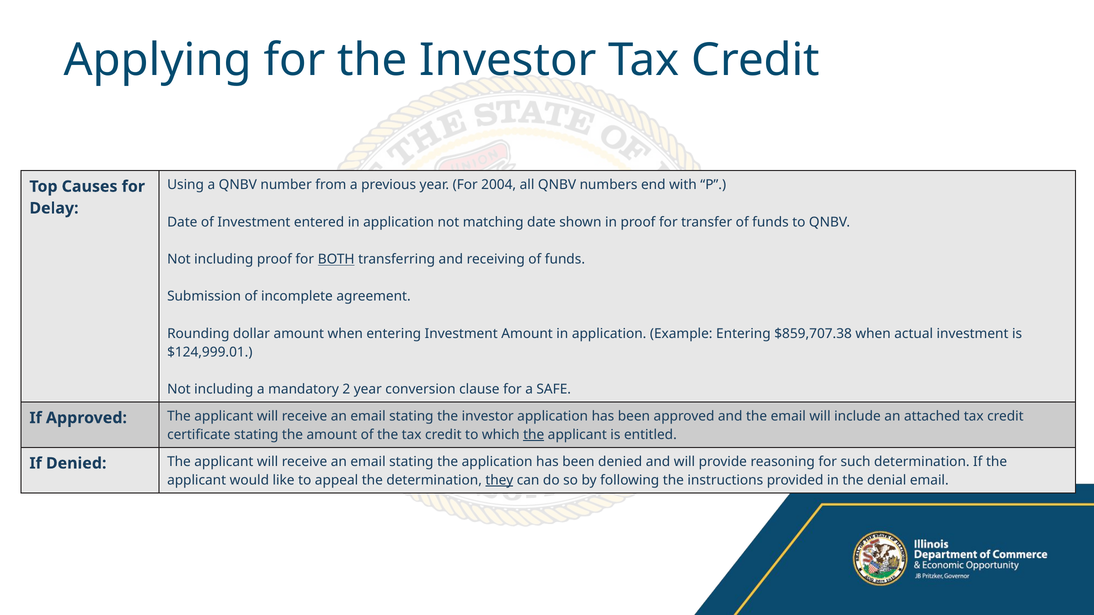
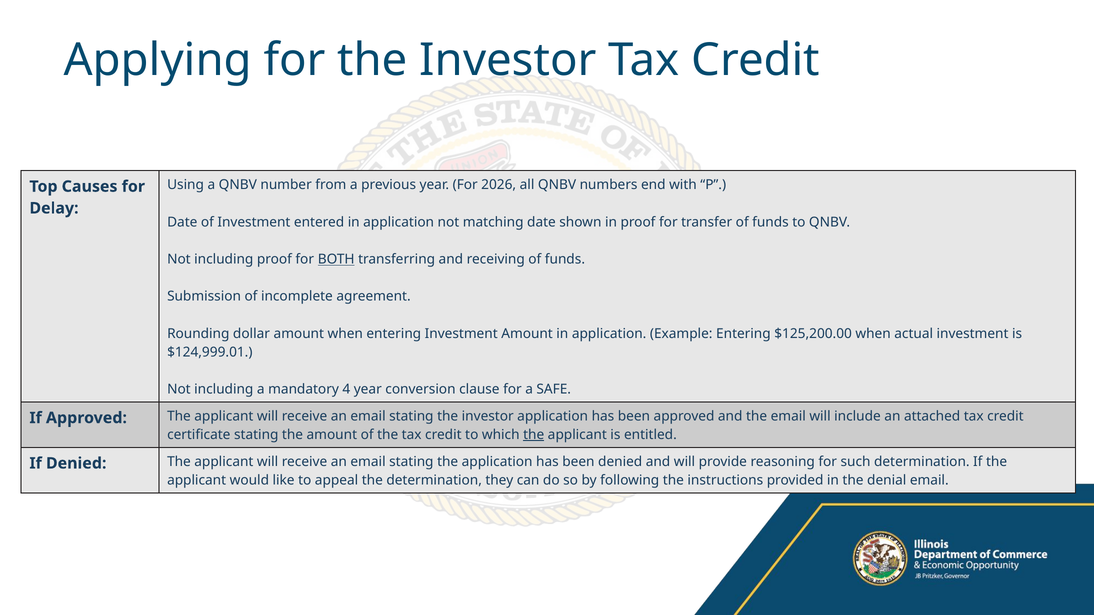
2004: 2004 -> 2026 (499, 185)
$859,707.38: $859,707.38 -> $125,200.00 (813, 334)
2: 2 -> 4 (346, 390)
they underline: present -> none (499, 480)
